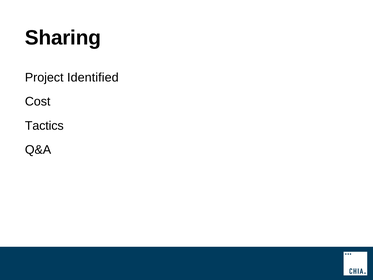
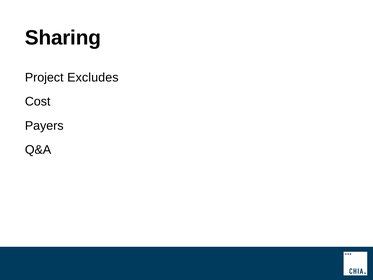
Identified: Identified -> Excludes (93, 77)
Tactics: Tactics -> Payers (44, 126)
